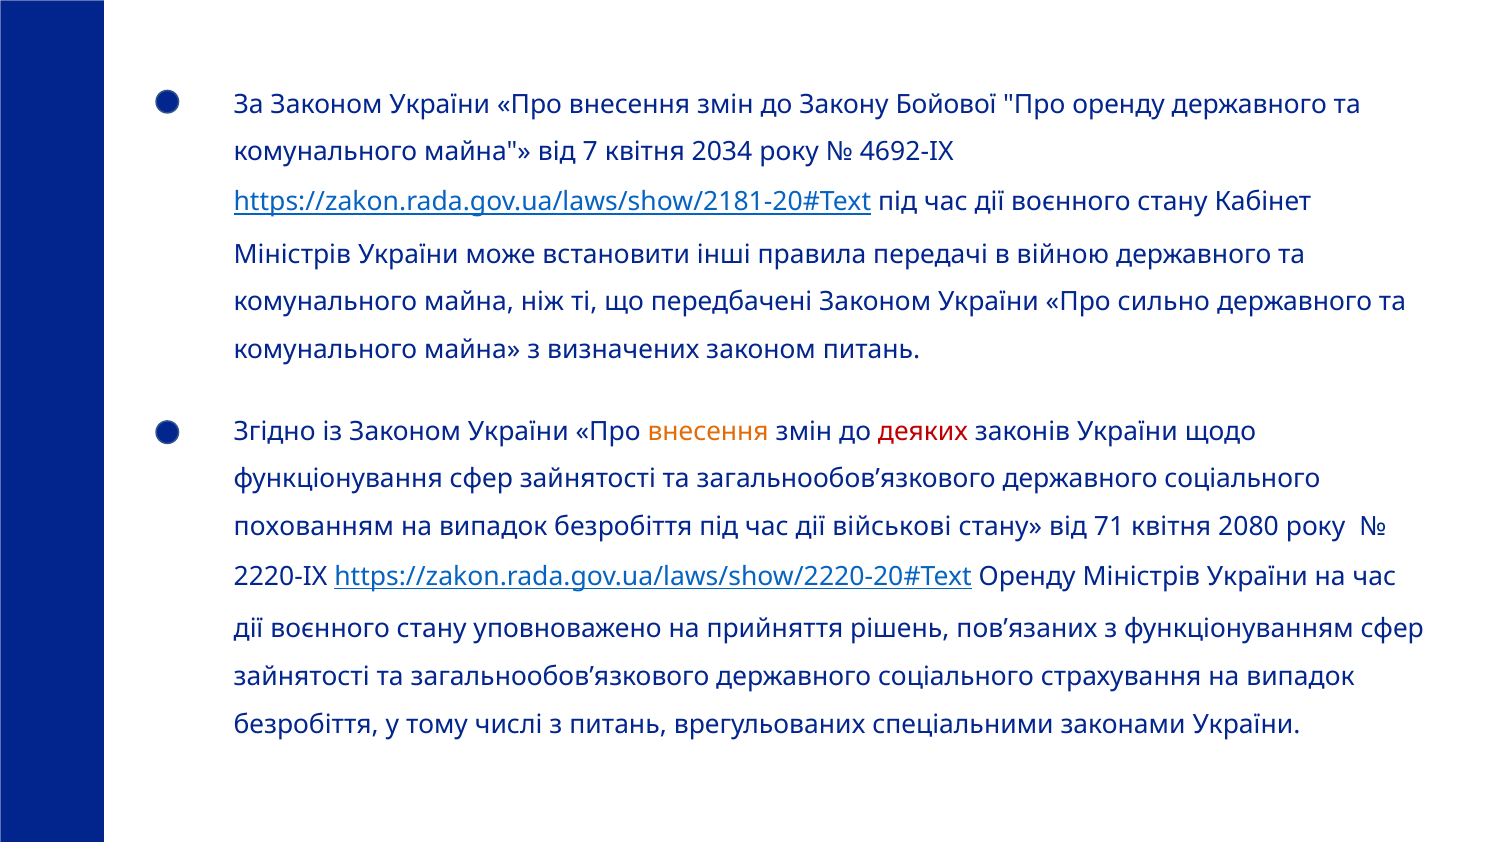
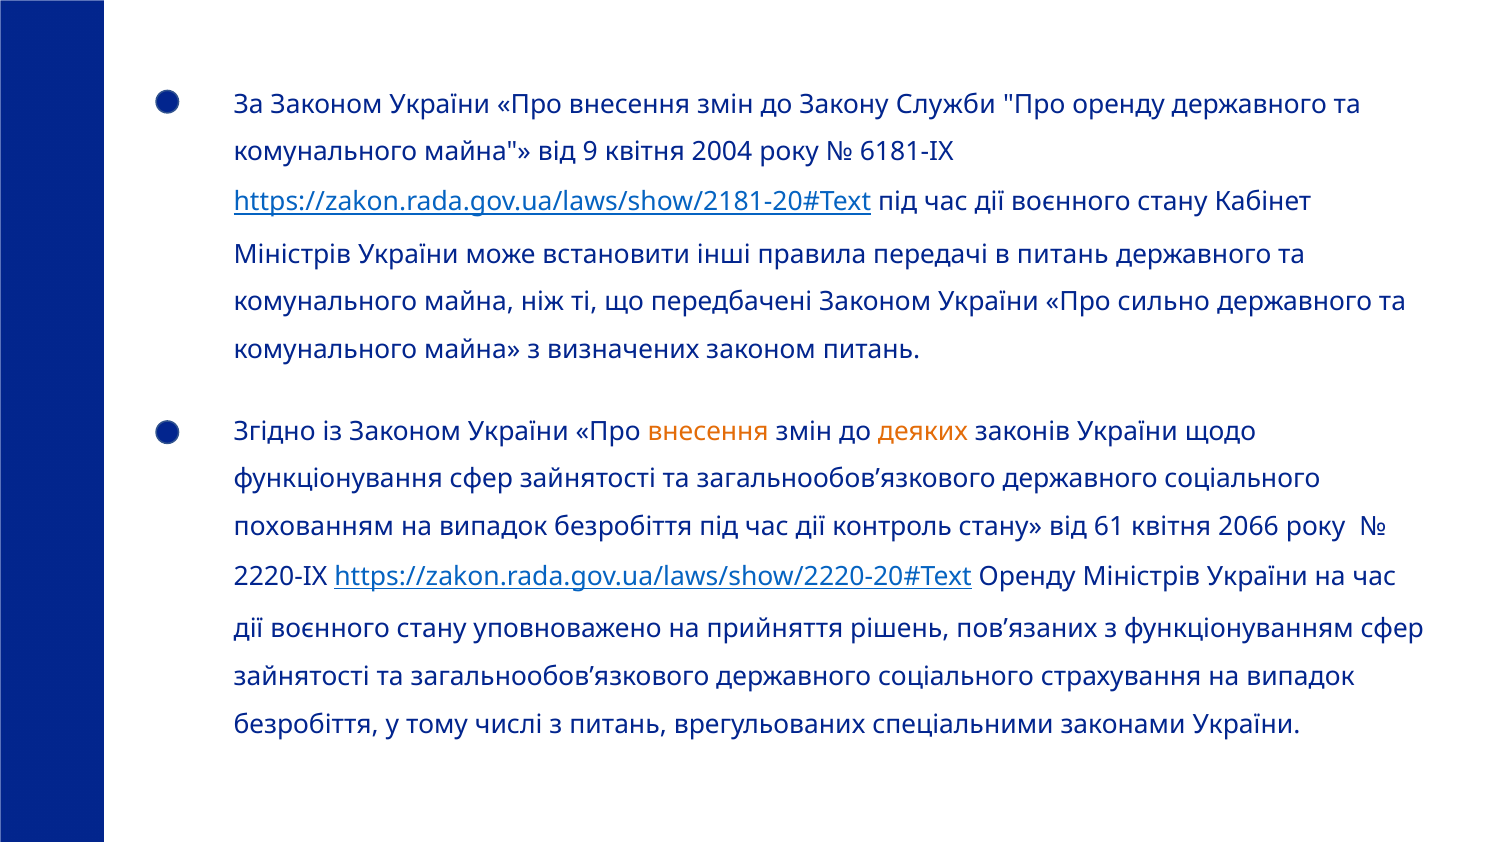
Бойової: Бойової -> Служби (946, 104)
7: 7 -> 9 (590, 152)
2034: 2034 -> 2004 (722, 152)
4692-IX: 4692-IX -> 6181-IX (907, 152)
в війною: війною -> питань (1063, 254)
деяких colour: red -> orange (923, 431)
військові: військові -> контроль (892, 527)
71: 71 -> 61 (1109, 527)
2080: 2080 -> 2066 (1249, 527)
